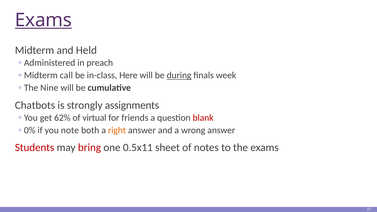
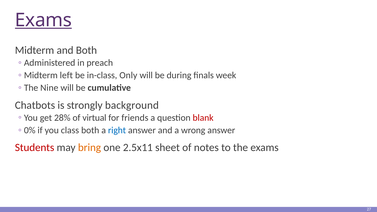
and Held: Held -> Both (86, 50)
call: call -> left (66, 75)
Here: Here -> Only (128, 75)
during underline: present -> none (179, 75)
assignments: assignments -> background (132, 105)
62%: 62% -> 28% (62, 118)
note: note -> class (70, 130)
right colour: orange -> blue (117, 130)
bring colour: red -> orange (89, 148)
0.5x11: 0.5x11 -> 2.5x11 (138, 148)
